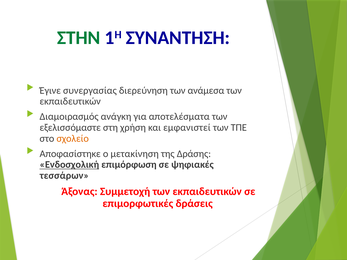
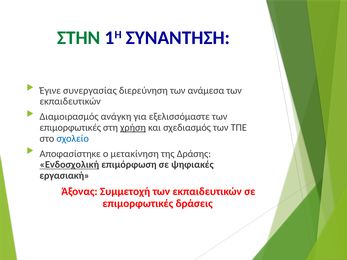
αποτελέσματα: αποτελέσματα -> εξελισσόμαστε (179, 117)
εξελισσόμαστε: εξελισσόμαστε -> επιμορφωτικές (70, 128)
χρήση underline: none -> present (133, 128)
εμφανιστεί: εμφανιστεί -> σχεδιασμός (187, 128)
σχολείο colour: orange -> blue (73, 139)
τεσσάρων: τεσσάρων -> εργασιακή (64, 176)
